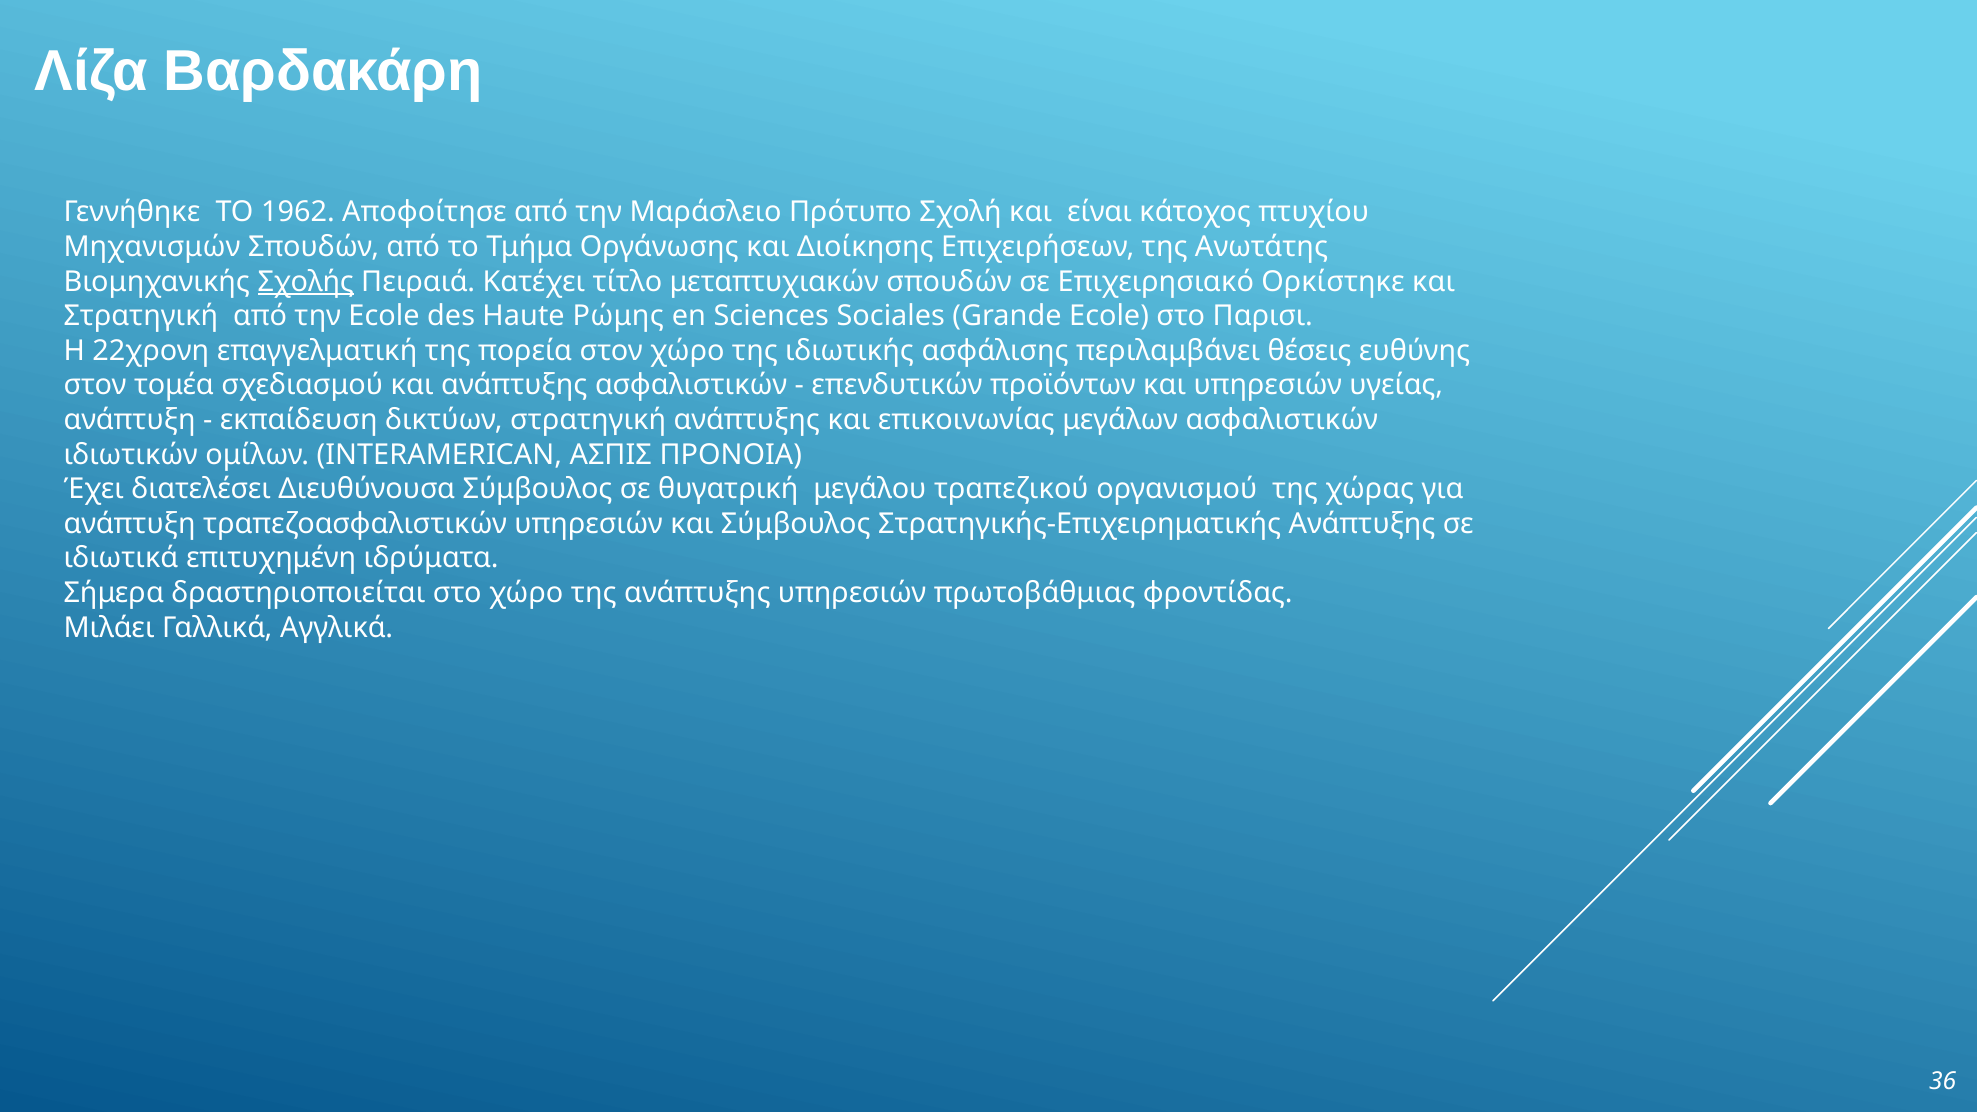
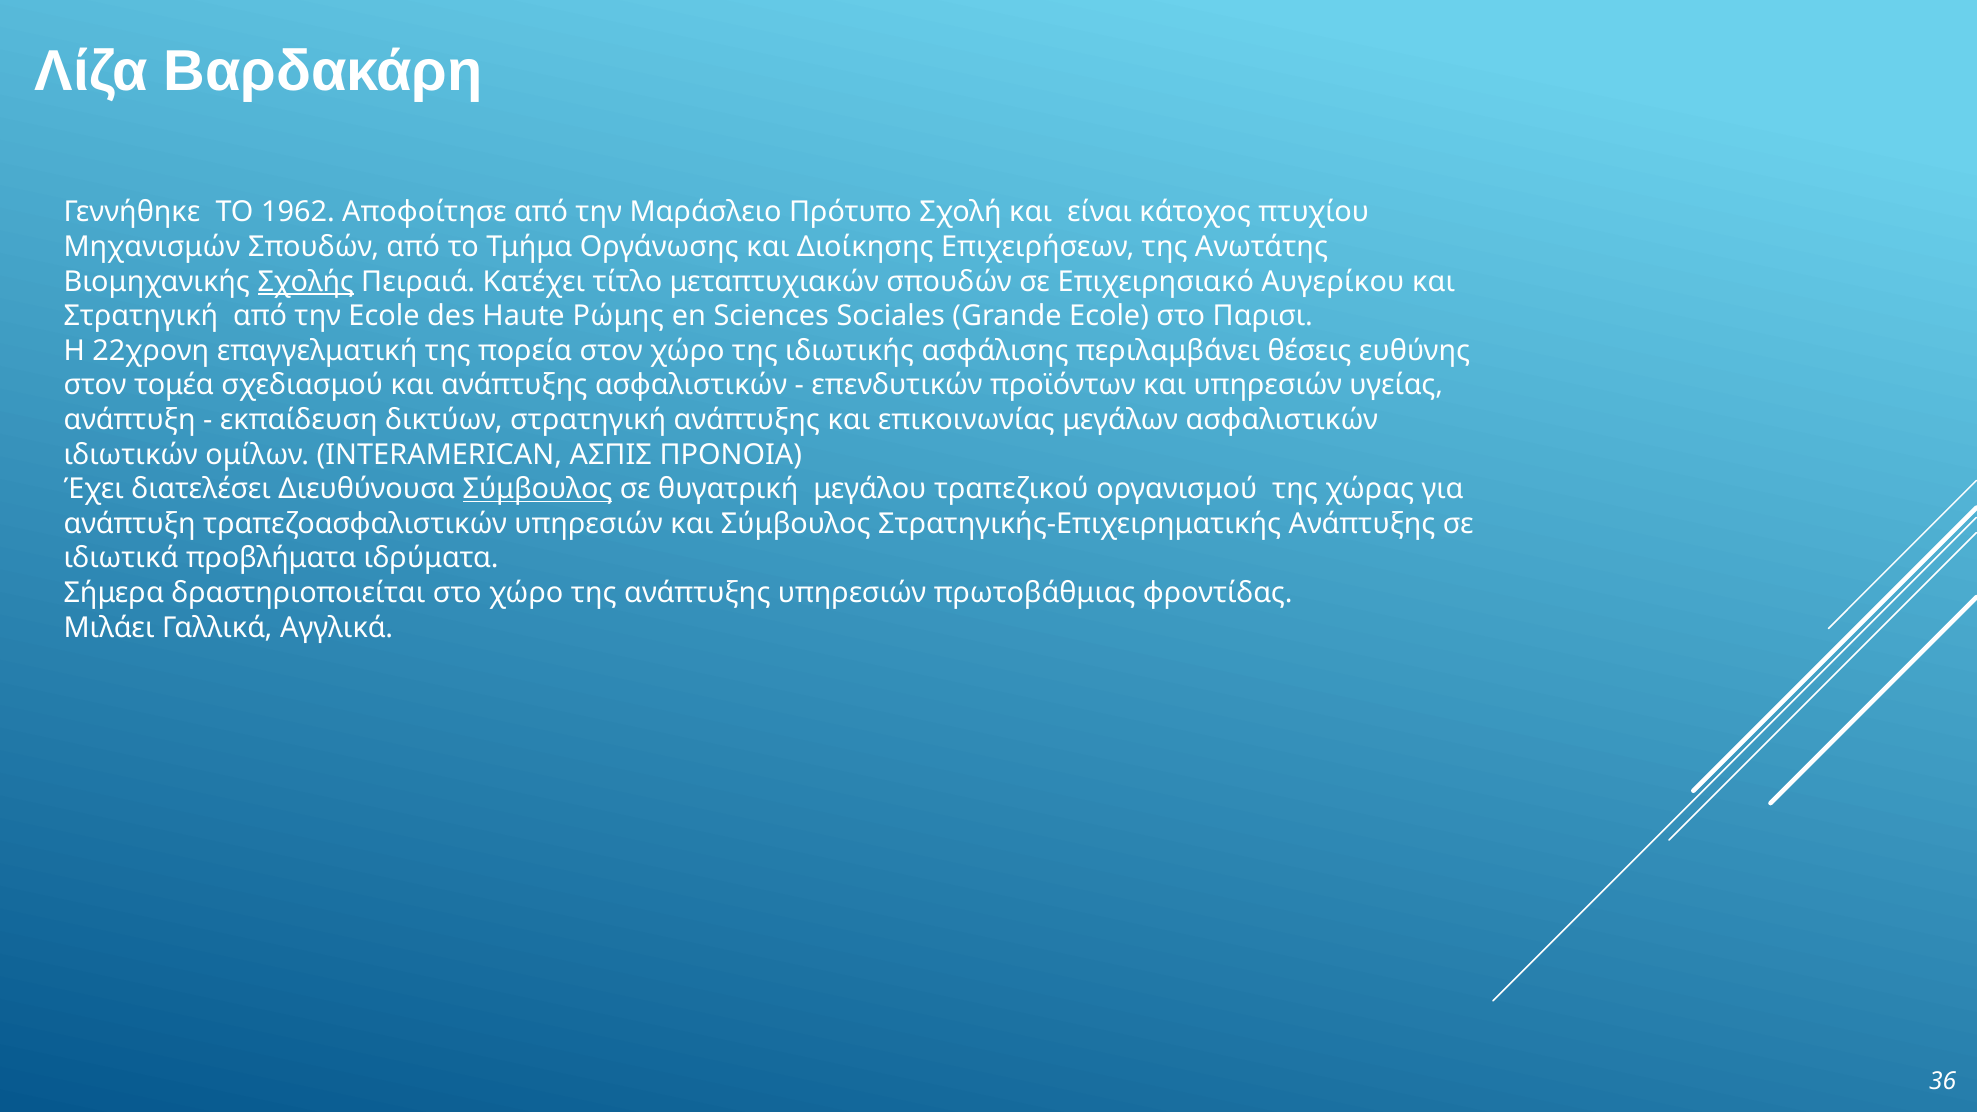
Ορκίστηκε: Ορκίστηκε -> Αυγερίκου (1333, 282)
Σύμβουλος underline: none -> present (538, 489)
επιτυχημένη: επιτυχημένη -> προβλήματα (271, 558)
